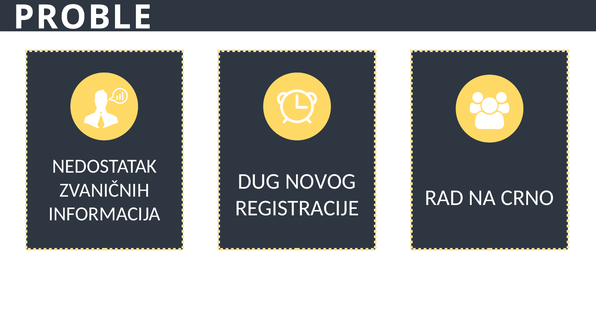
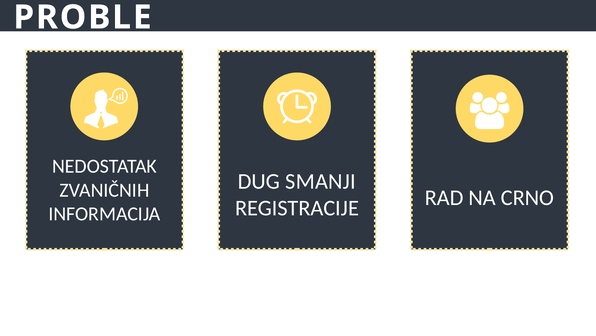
NOVOG: NOVOG -> SMANJI (320, 181)
